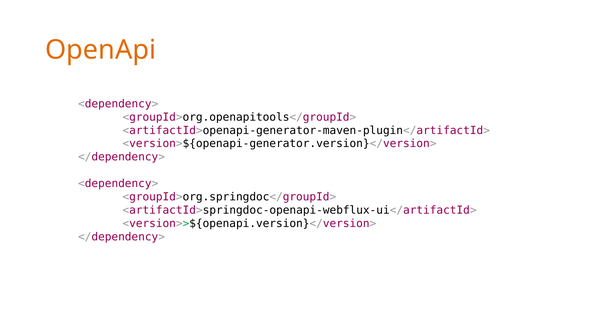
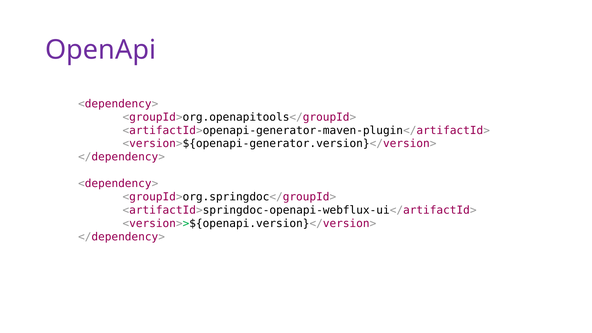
OpenApi colour: orange -> purple (101, 50)
